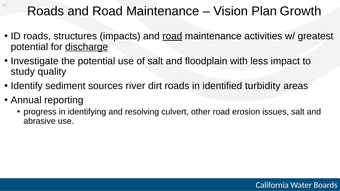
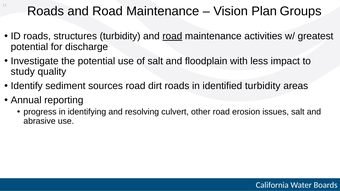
Growth: Growth -> Groups (301, 11)
structures impacts: impacts -> turbidity (120, 36)
discharge underline: present -> none (87, 47)
sources river: river -> road (136, 86)
